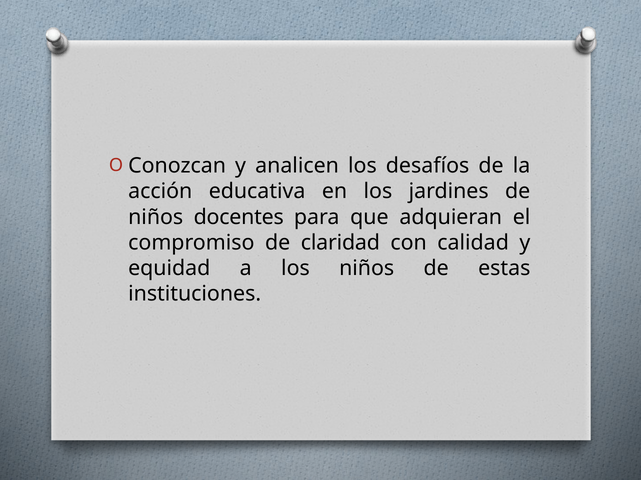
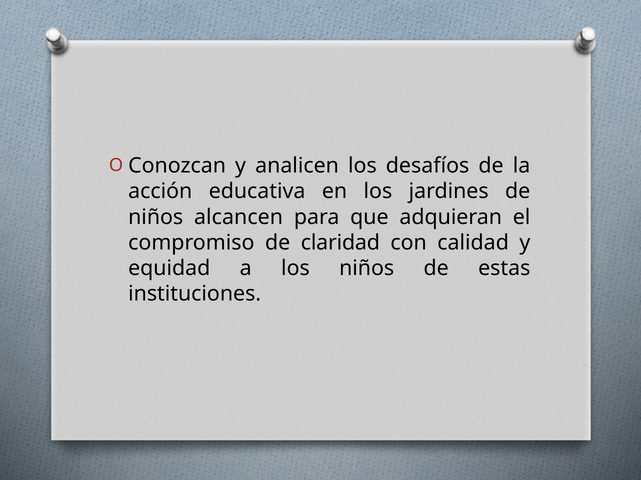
docentes: docentes -> alcancen (239, 217)
